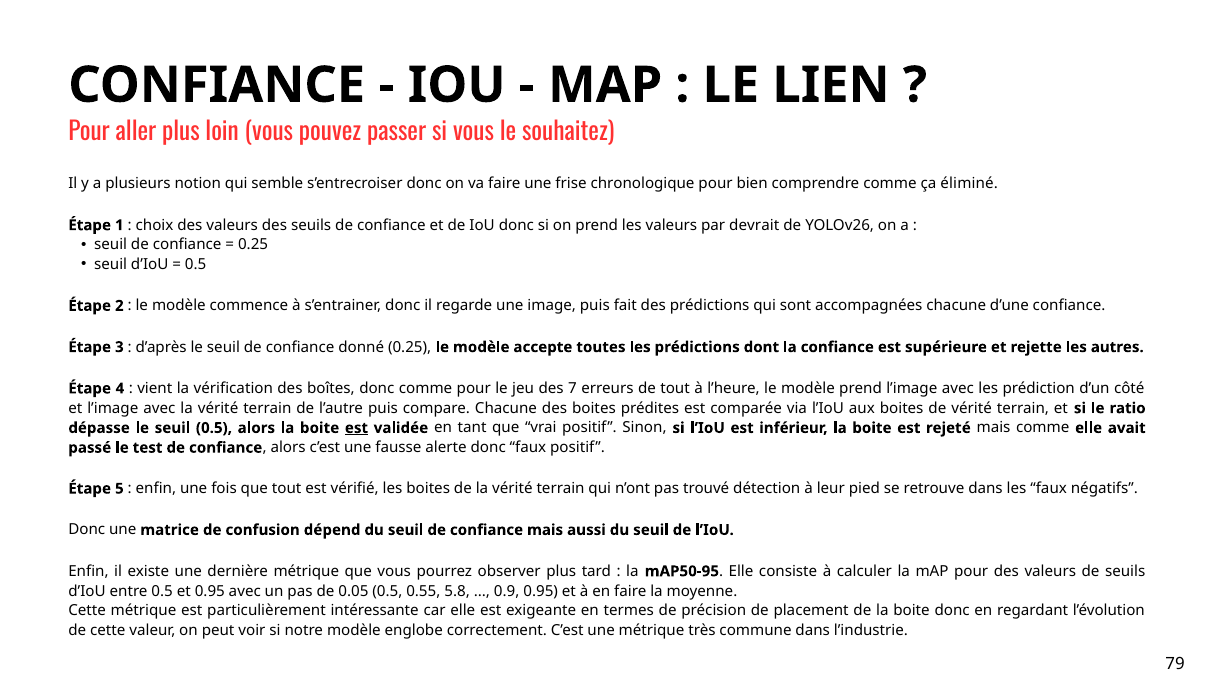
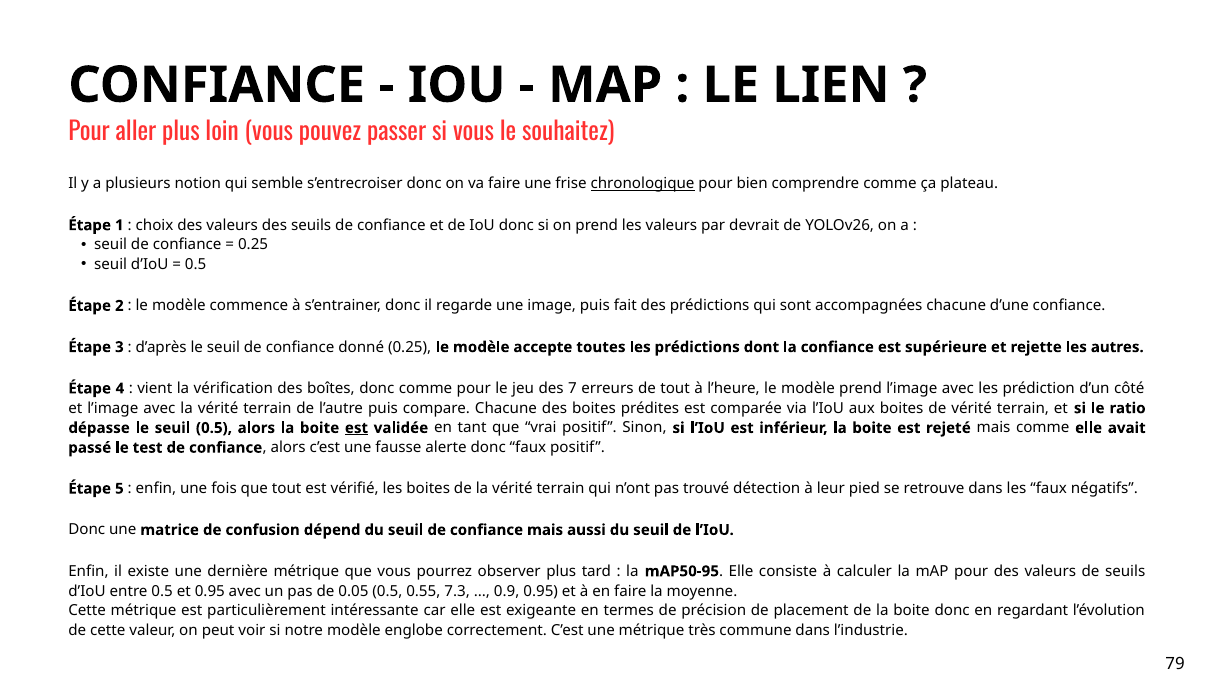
chronologique underline: none -> present (643, 184)
éliminé: éliminé -> plateau (969, 184)
5.8: 5.8 -> 7.3 (457, 591)
